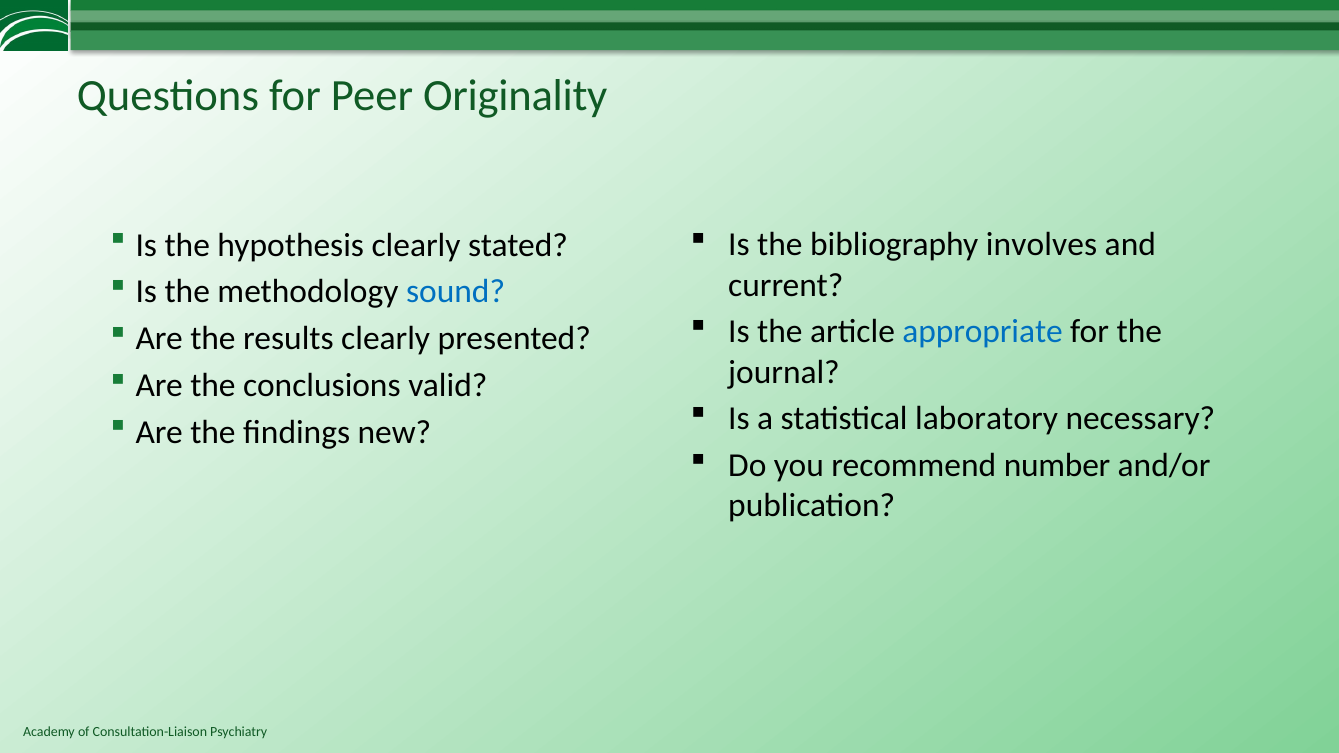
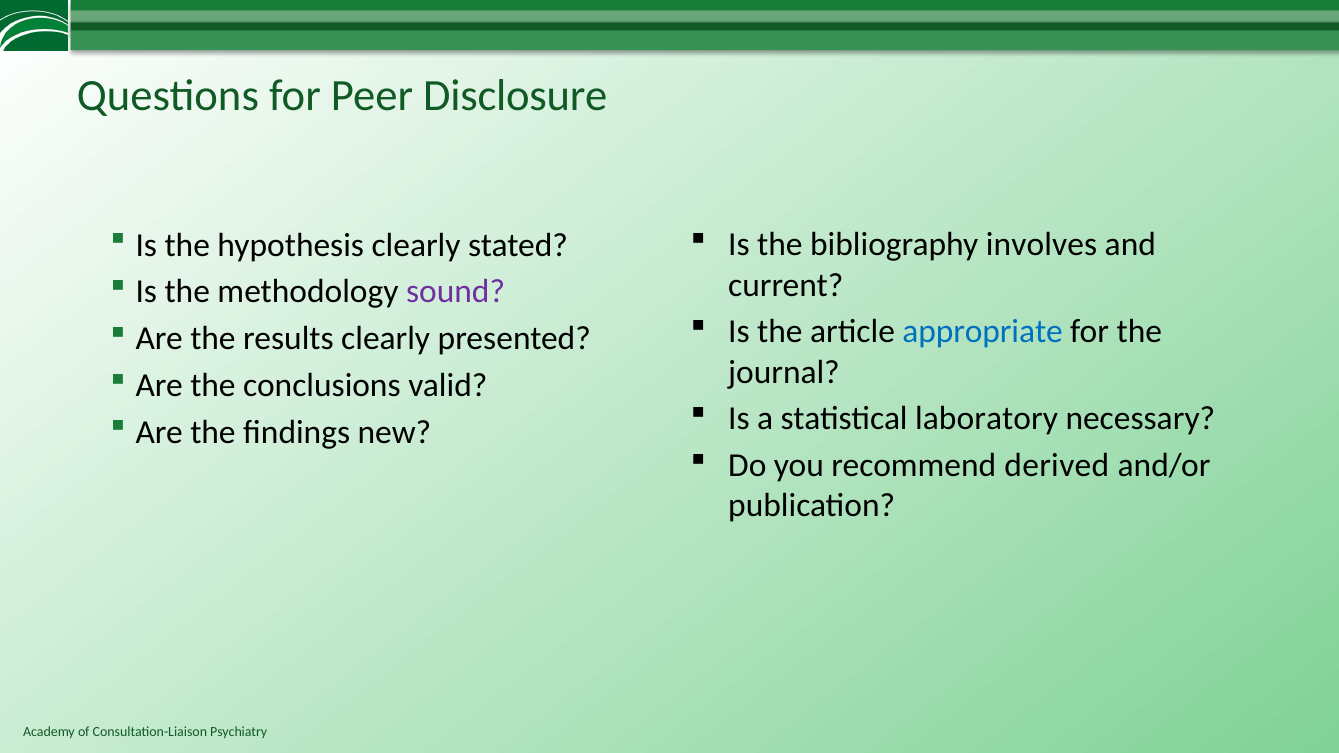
Originality: Originality -> Disclosure (515, 96)
sound colour: blue -> purple (456, 292)
number: number -> derived (1057, 466)
